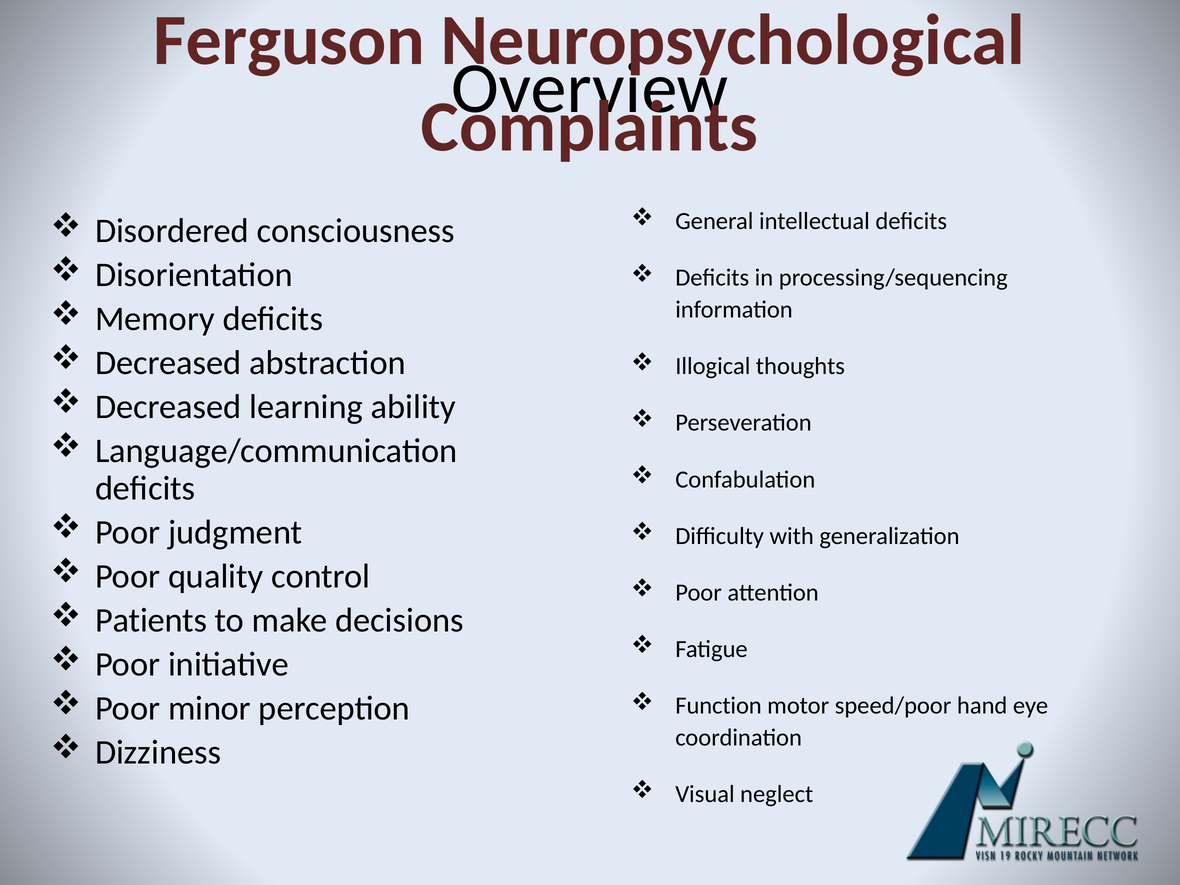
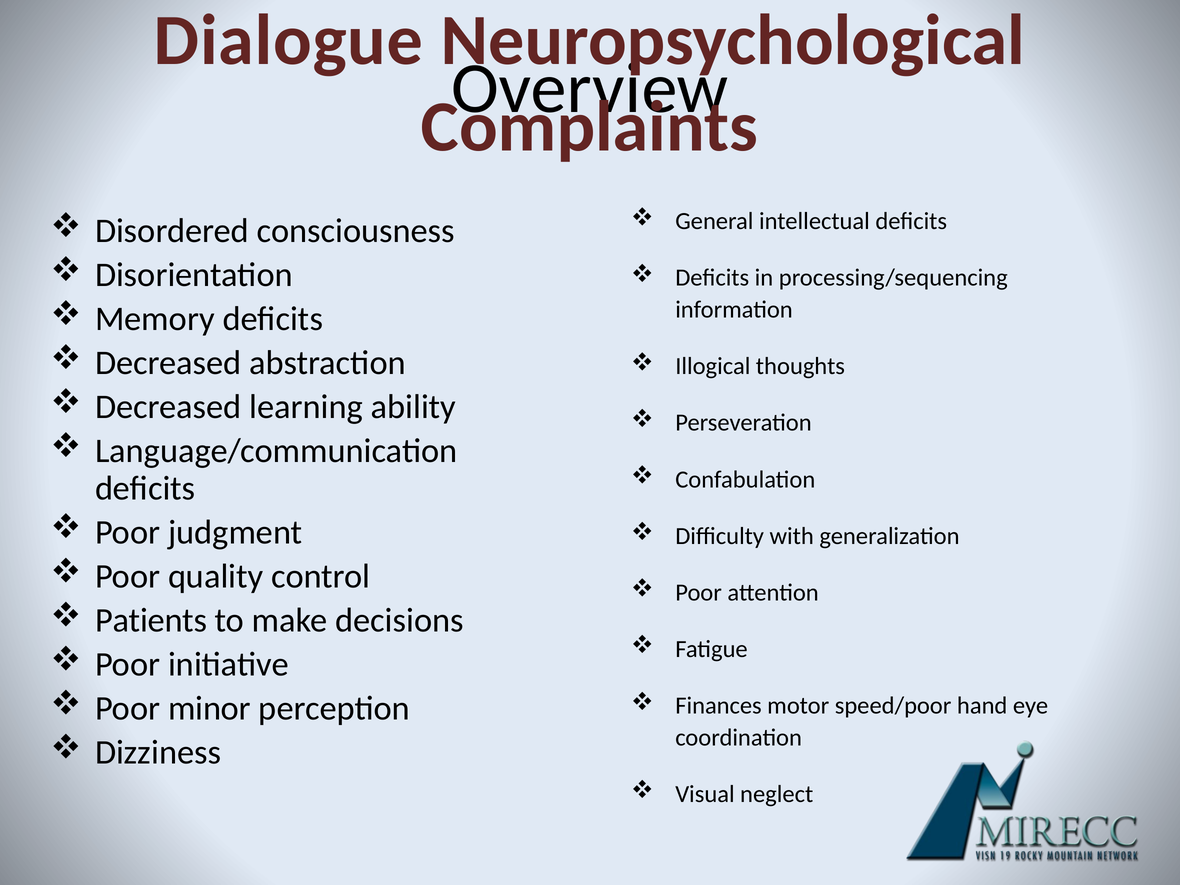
Ferguson: Ferguson -> Dialogue (289, 40)
Function: Function -> Finances (719, 706)
